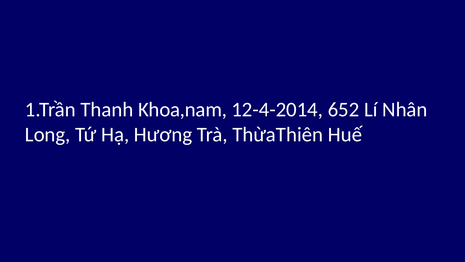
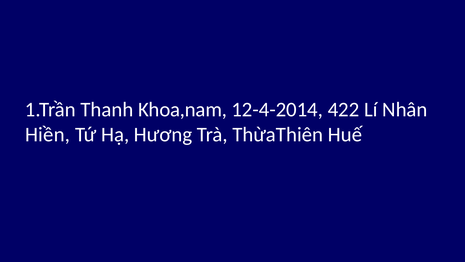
652: 652 -> 422 (344, 109)
Long: Long -> Hiền (48, 134)
